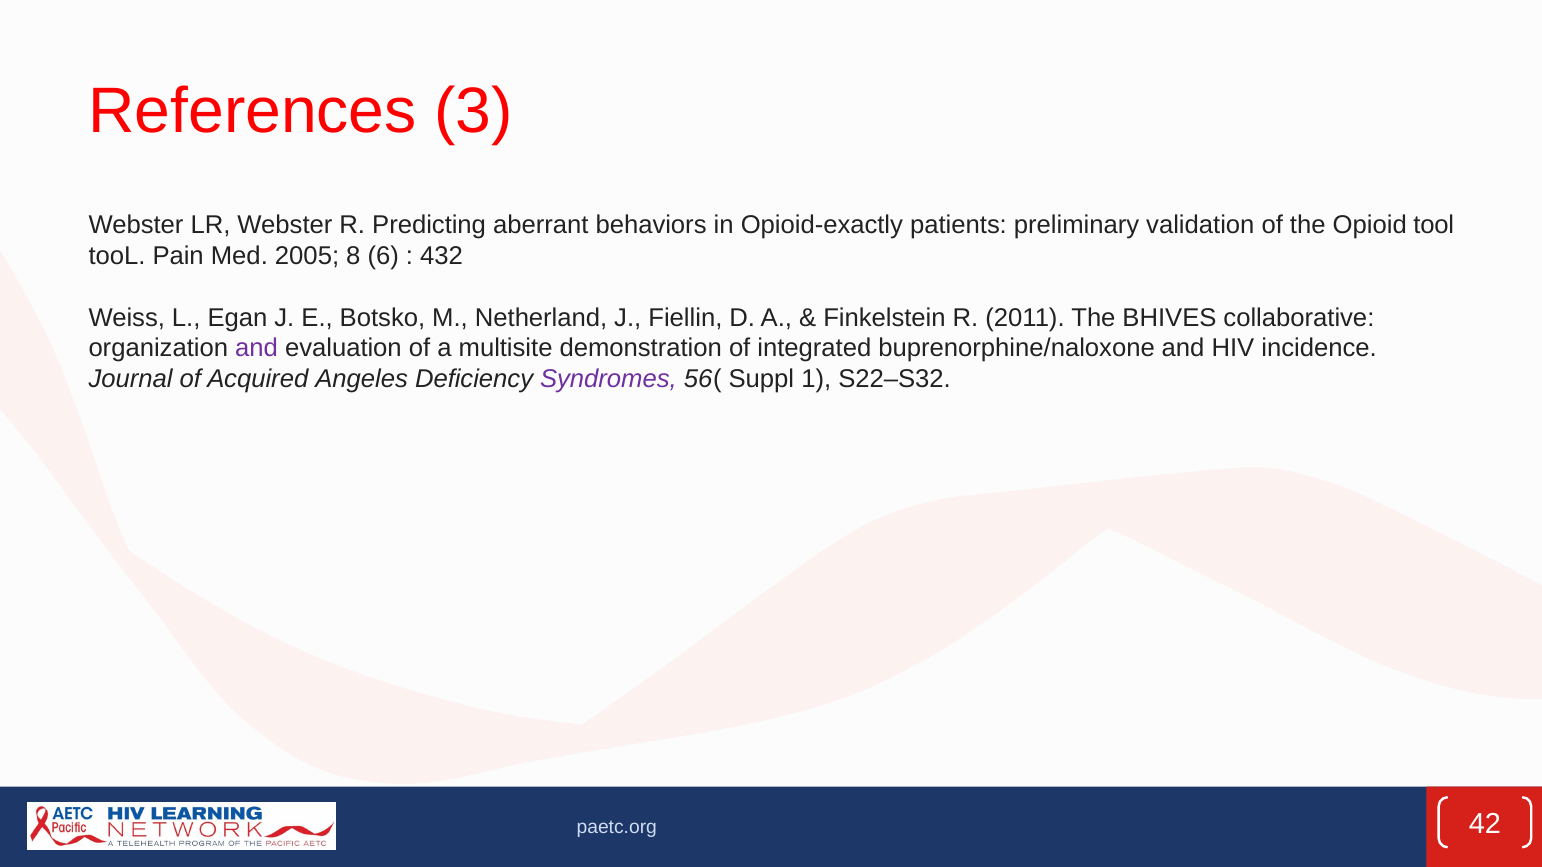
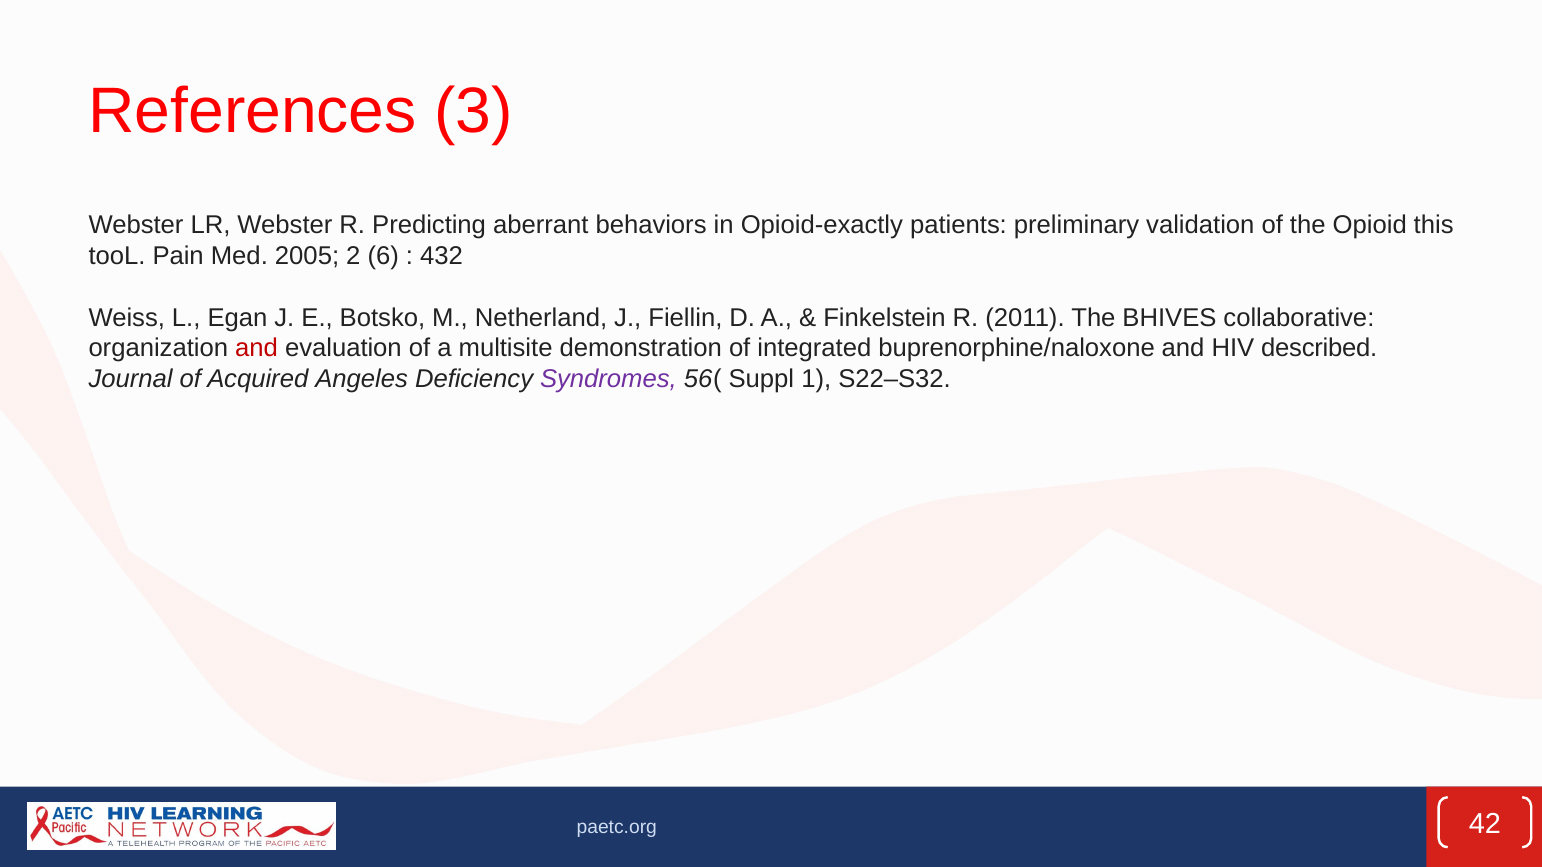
Opioid tool: tool -> this (1434, 225)
8: 8 -> 2 (353, 256)
and colour: purple -> red (257, 349)
incidence: incidence -> described (1319, 349)
